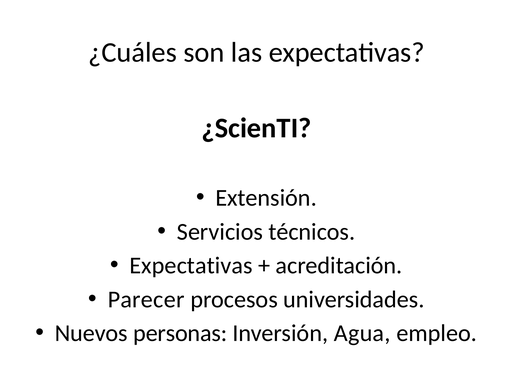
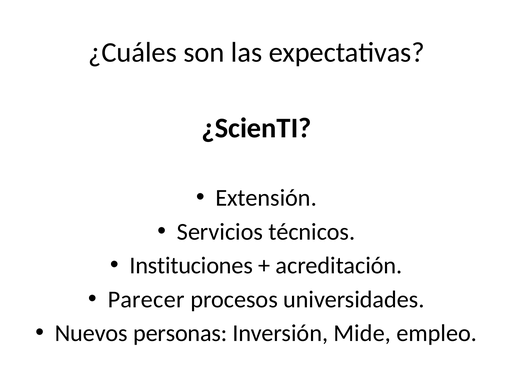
Expectativas: Expectativas -> Instituciones (191, 266)
Agua: Agua -> Mide (362, 334)
